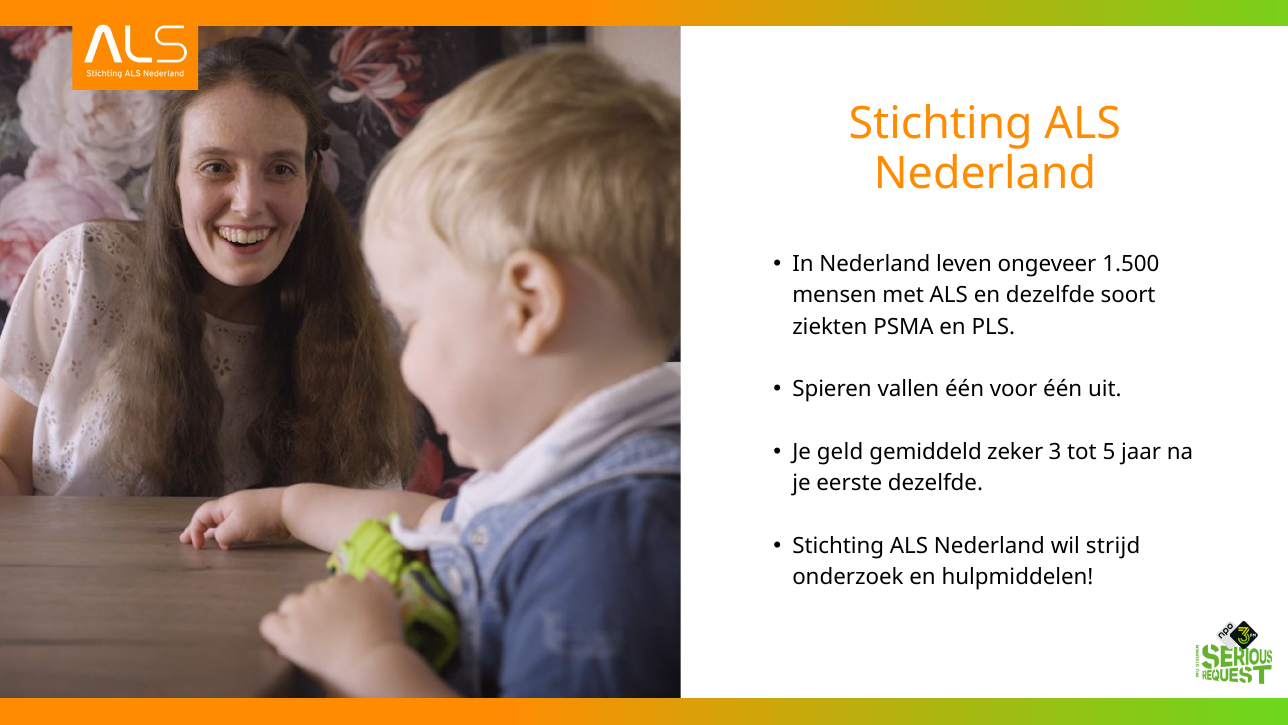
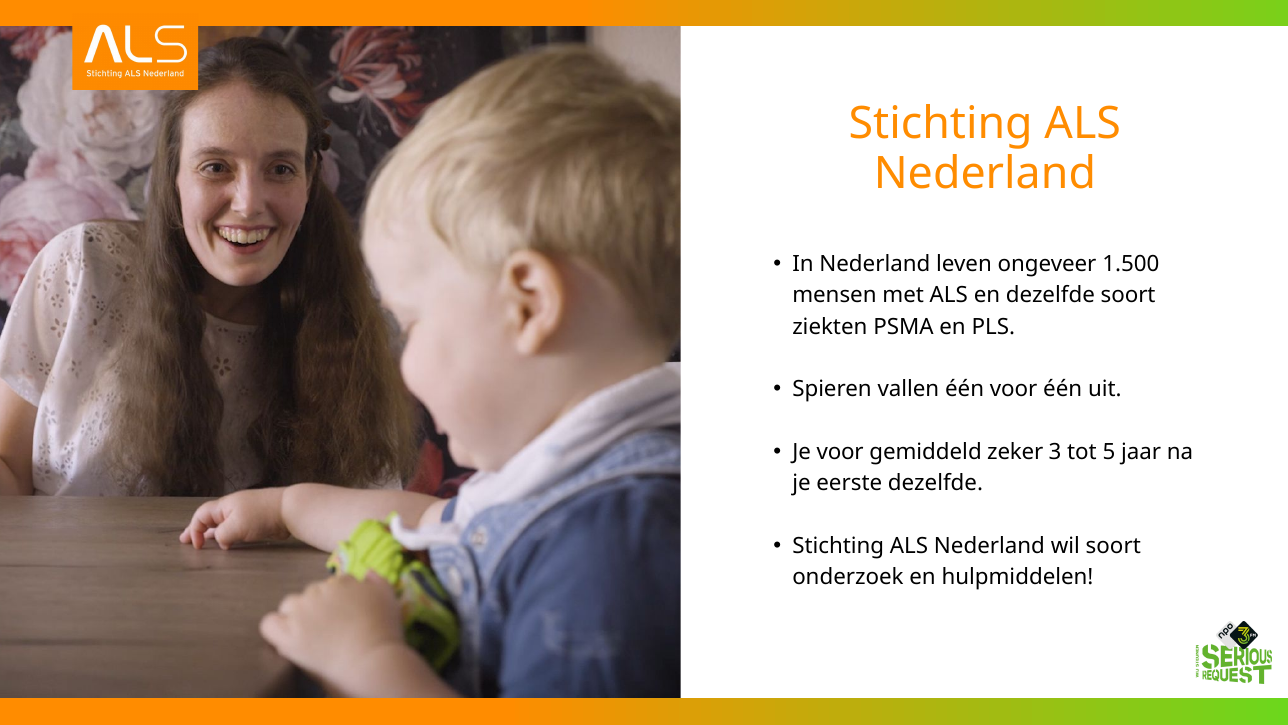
Je geld: geld -> voor (840, 452)
wil strijd: strijd -> soort (1113, 546)
